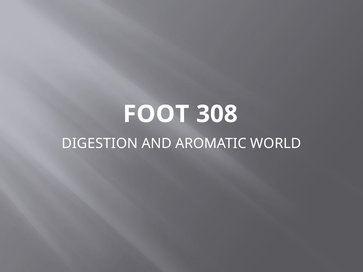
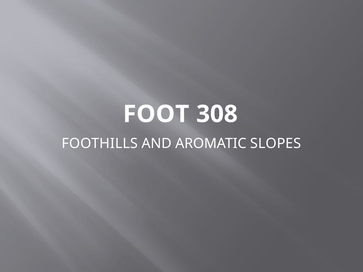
DIGESTION: DIGESTION -> FOOTHILLS (100, 143)
WORLD: WORLD -> SLOPES (276, 143)
